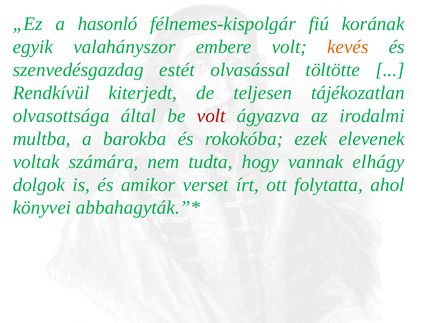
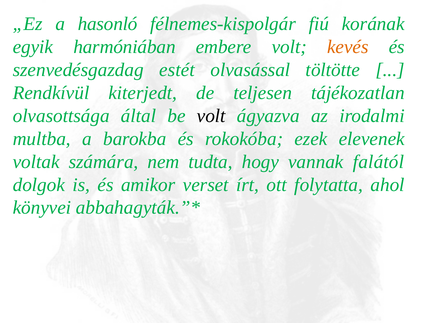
valahányszor: valahányszor -> harmóniában (124, 47)
volt colour: red -> black (211, 116)
elhágy: elhágy -> falától (378, 162)
